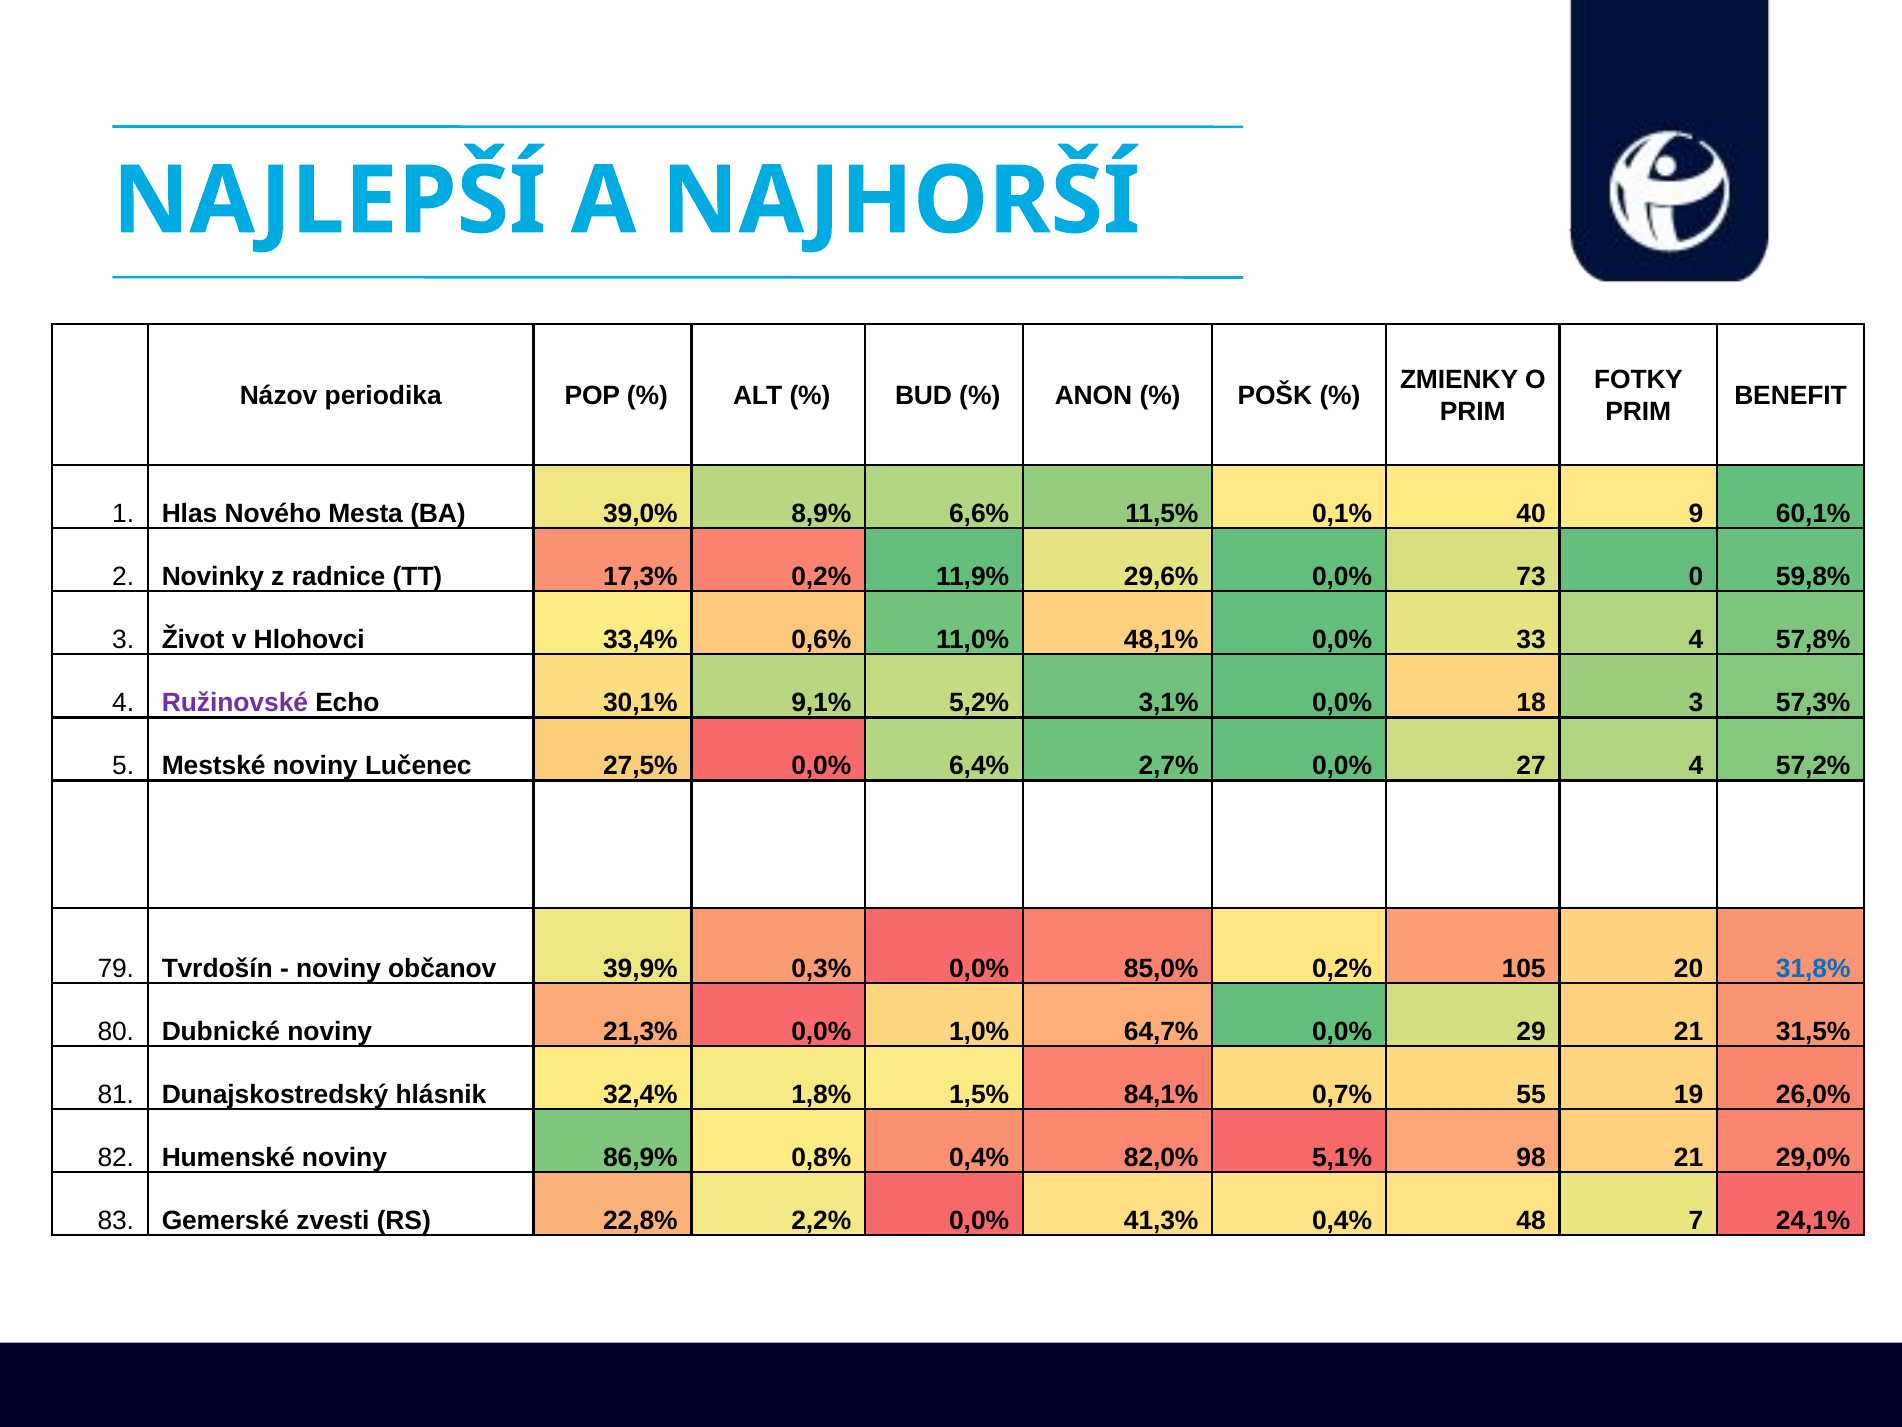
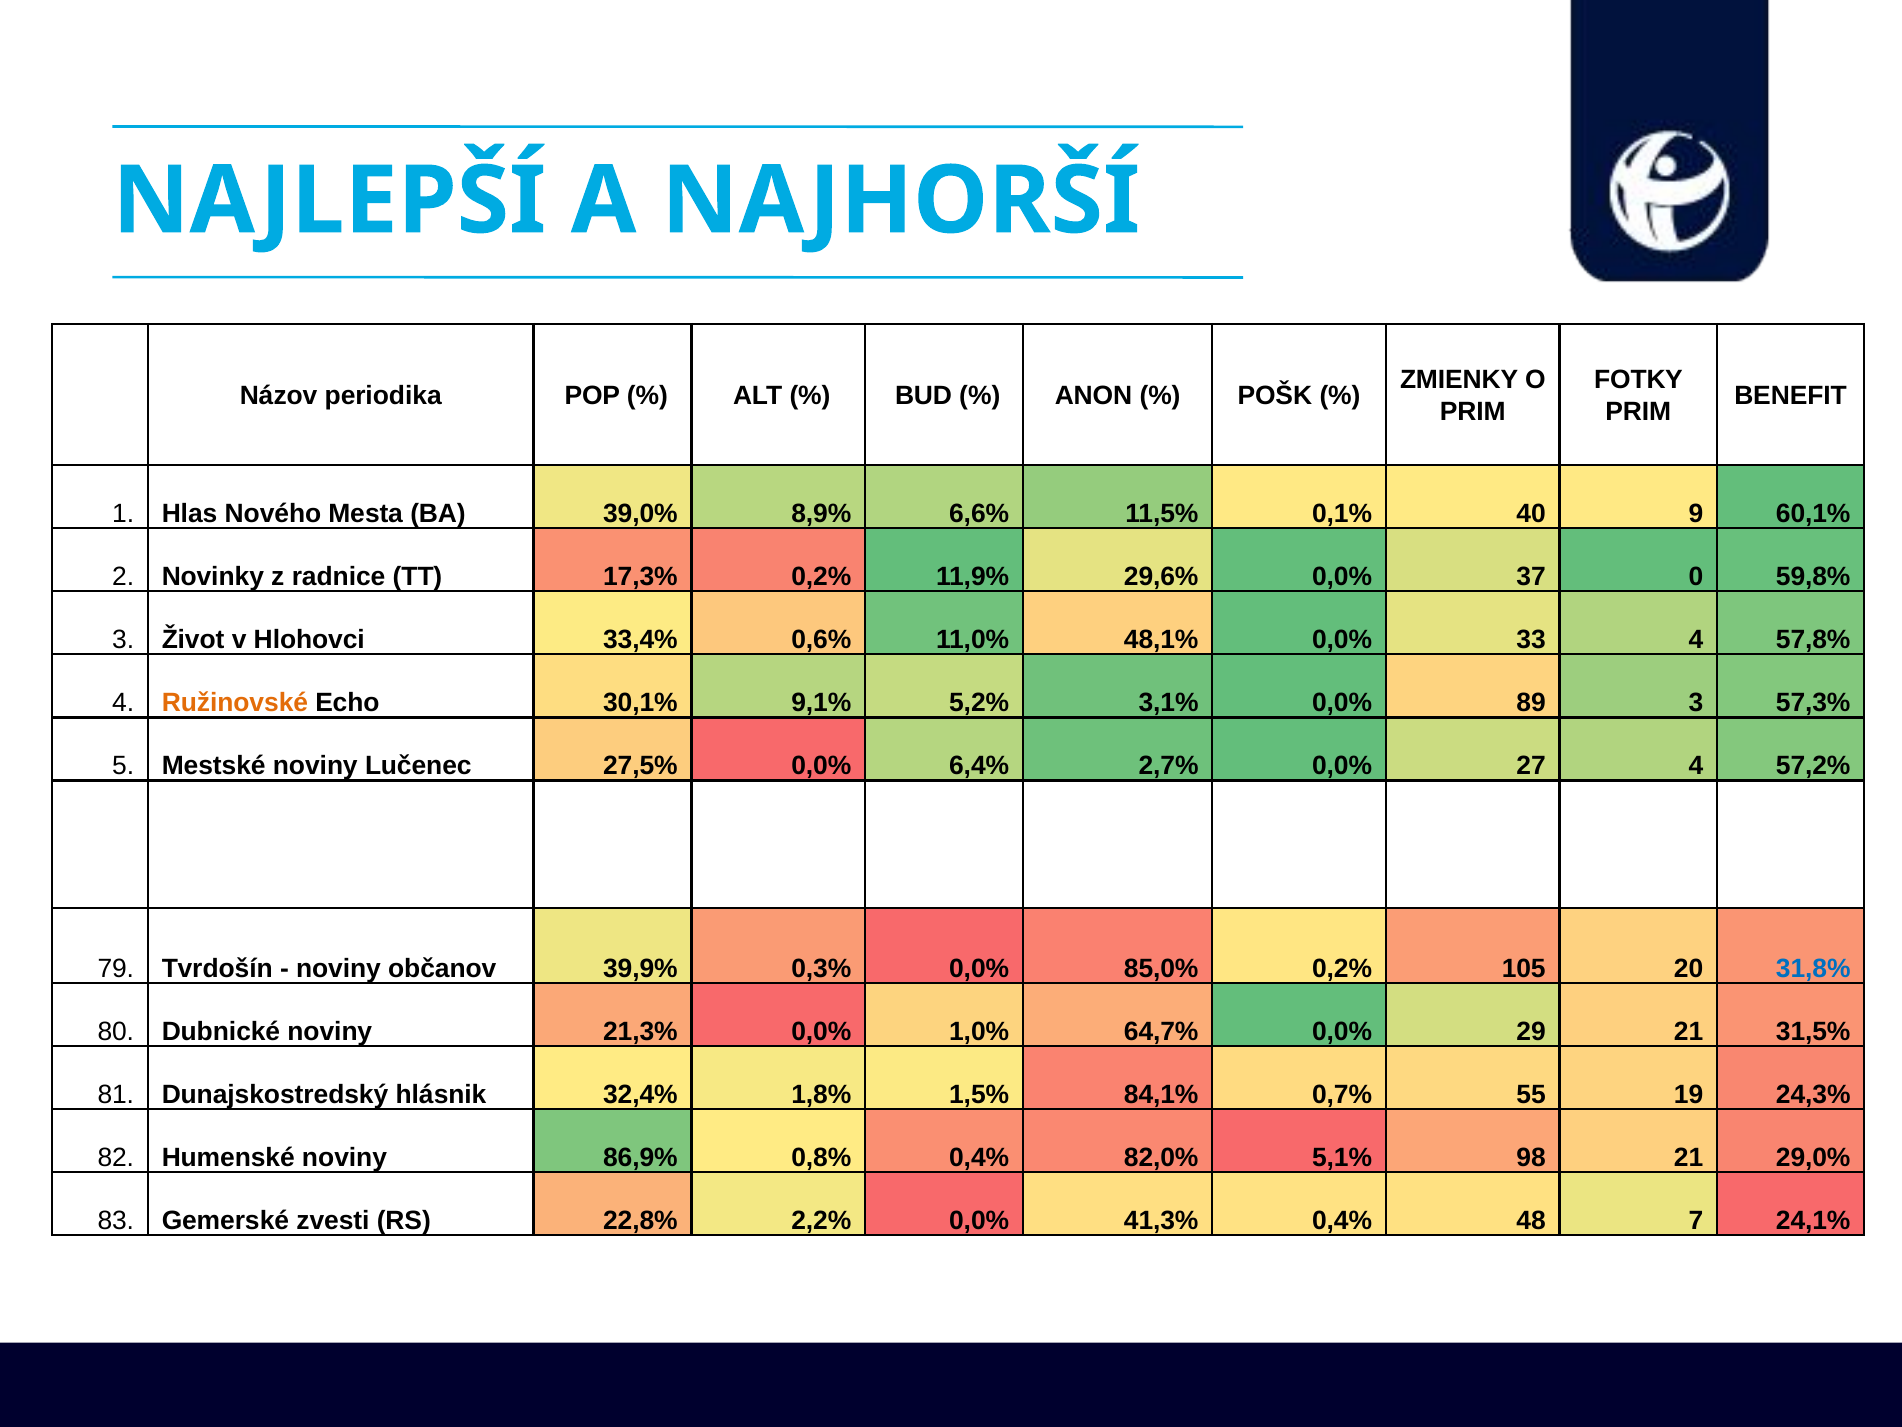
73: 73 -> 37 (1531, 577)
Ružinovské colour: purple -> orange (235, 703)
18: 18 -> 89 (1531, 703)
26,0%: 26,0% -> 24,3% (1813, 1094)
